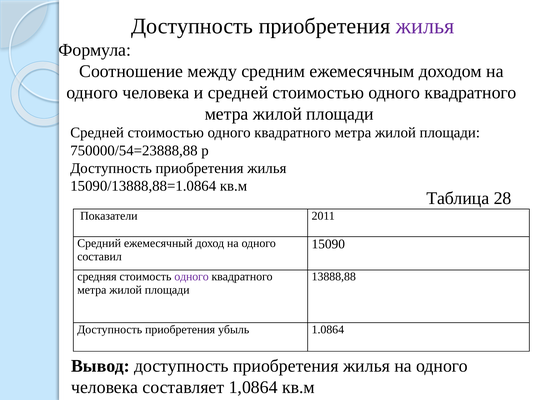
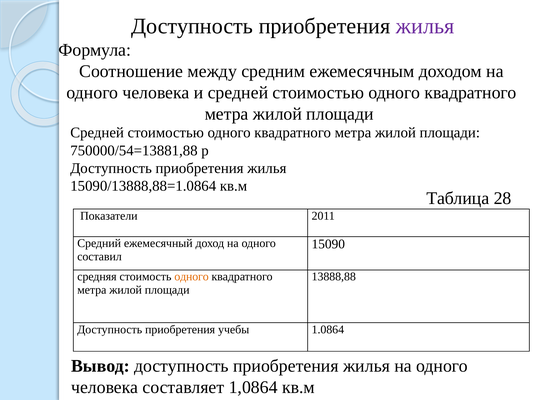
750000/54=23888,88: 750000/54=23888,88 -> 750000/54=13881,88 (134, 150)
одного colour: purple -> orange (192, 277)
убыль: убыль -> учебы (234, 329)
